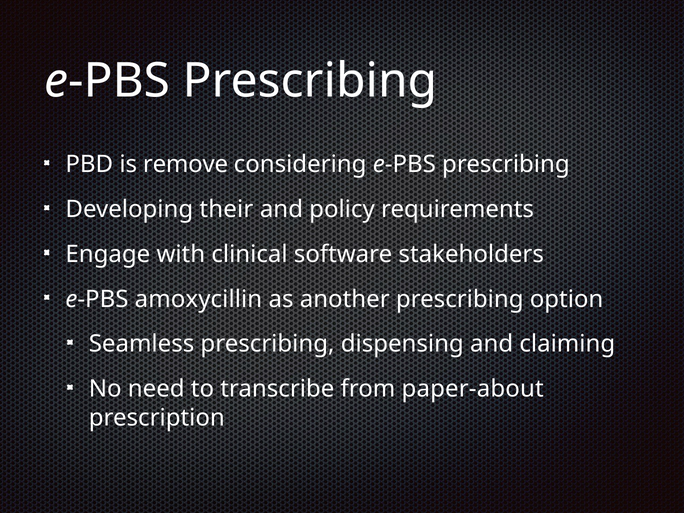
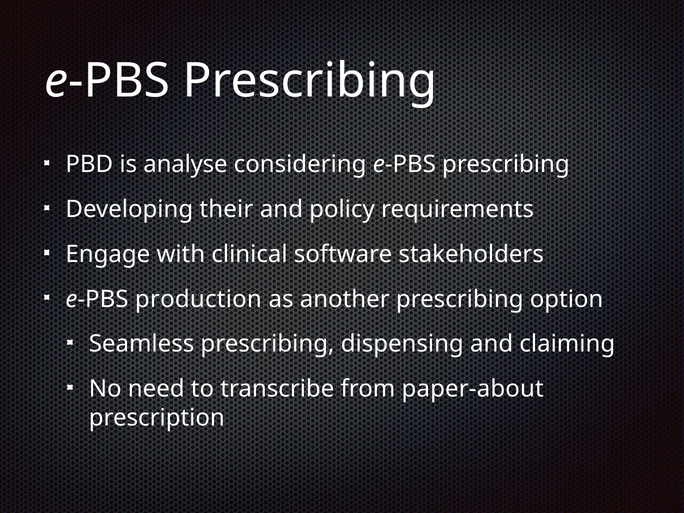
remove: remove -> analyse (185, 164)
amoxycillin: amoxycillin -> production (198, 299)
